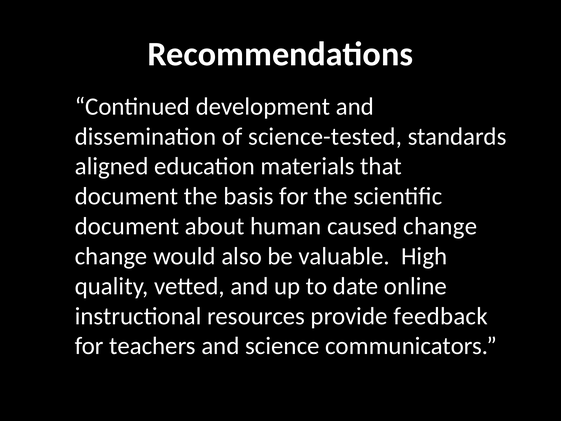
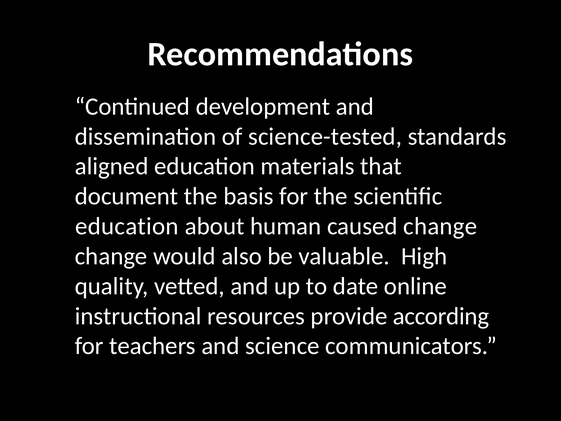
document: document -> education (127, 226)
feedback: feedback -> according (441, 316)
